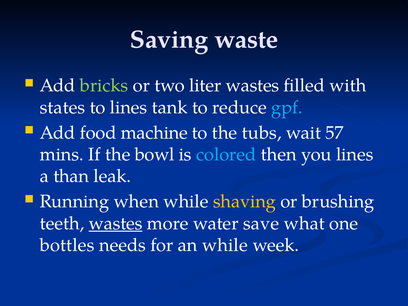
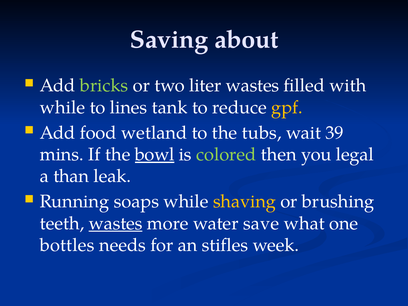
waste: waste -> about (246, 39)
states: states -> while (62, 107)
gpf colour: light blue -> yellow (287, 107)
machine: machine -> wetland (154, 133)
57: 57 -> 39 (335, 133)
bowl underline: none -> present (155, 155)
colored colour: light blue -> light green (226, 155)
you lines: lines -> legal (355, 155)
when: when -> soaps (136, 202)
an while: while -> stifles (225, 245)
